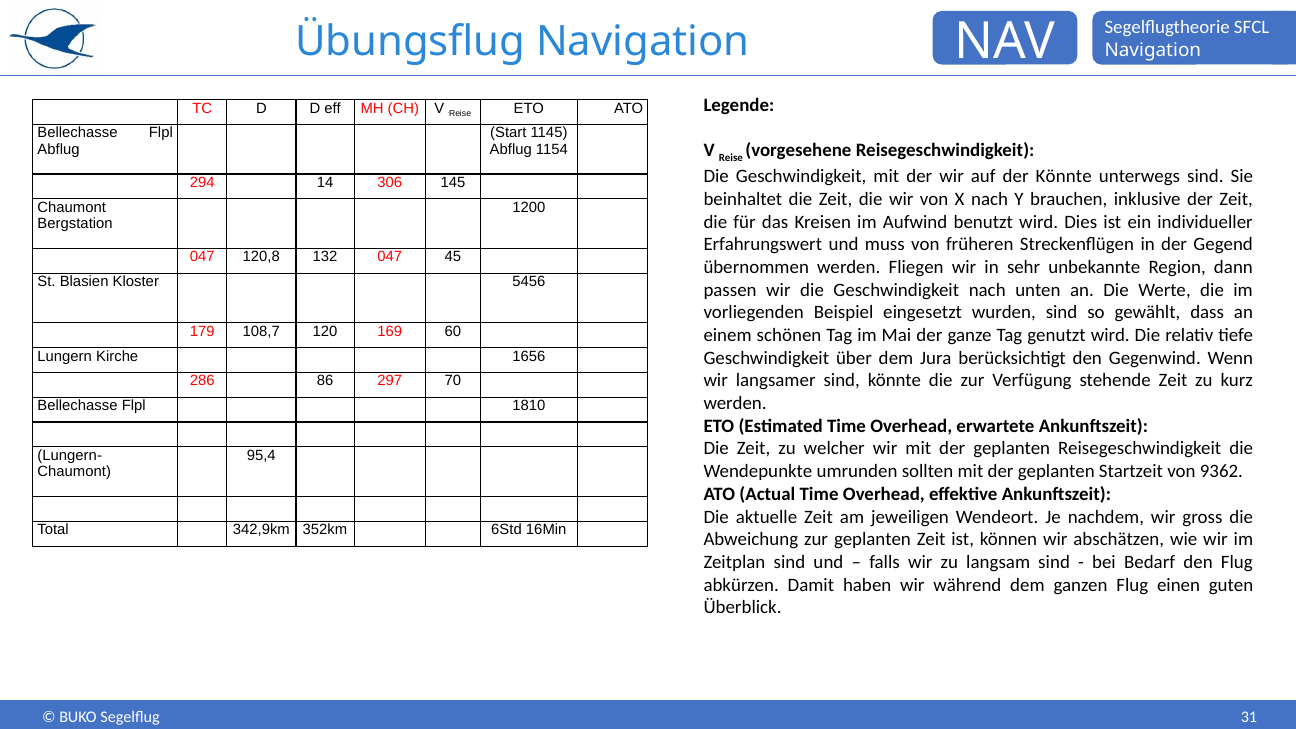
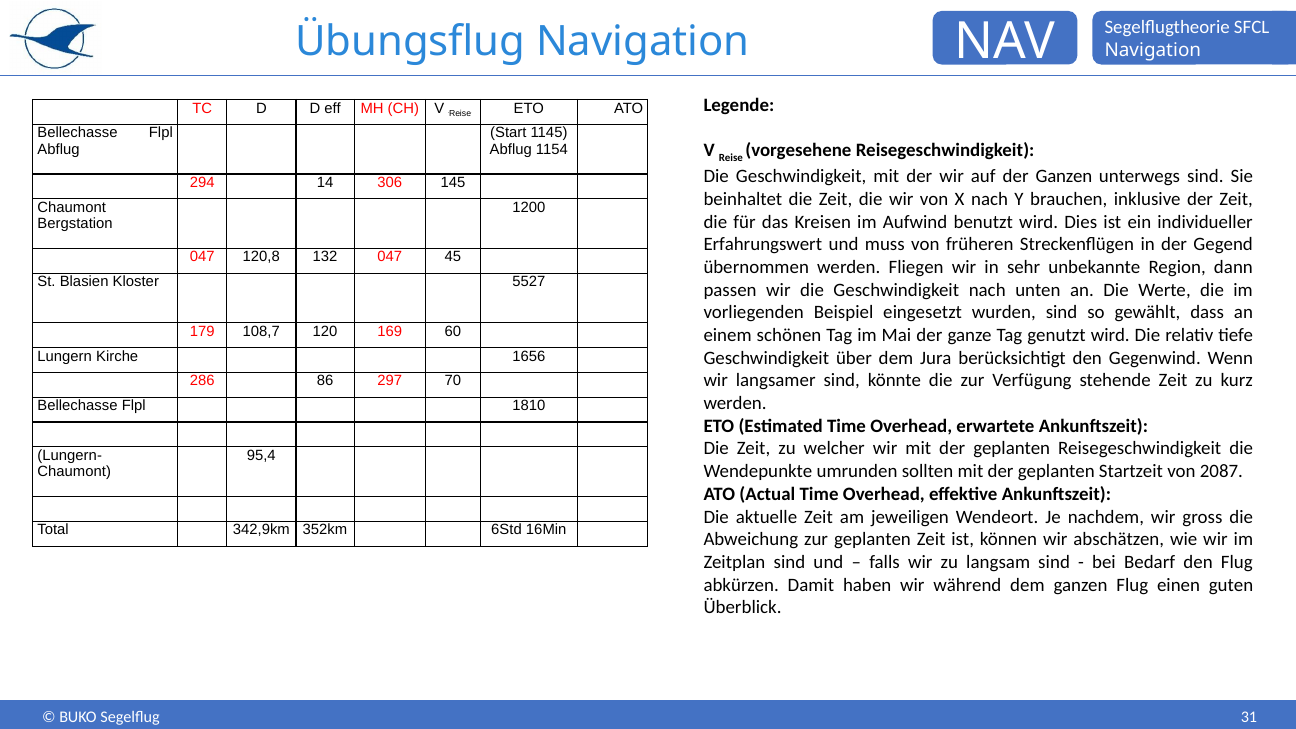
der Könnte: Könnte -> Ganzen (1064, 176)
5456: 5456 -> 5527 (529, 282)
9362: 9362 -> 2087 (1221, 471)
